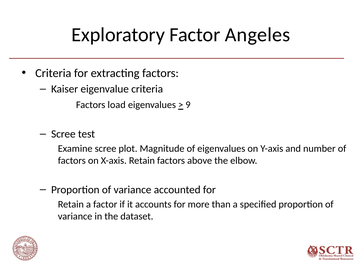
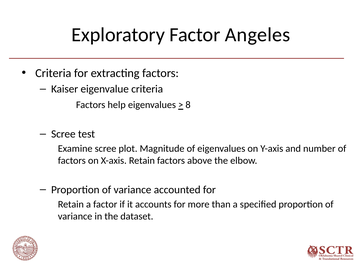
load: load -> help (117, 105)
9: 9 -> 8 (188, 105)
